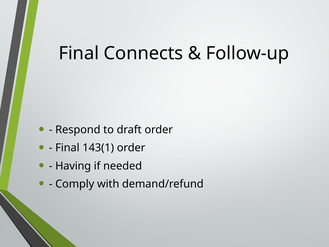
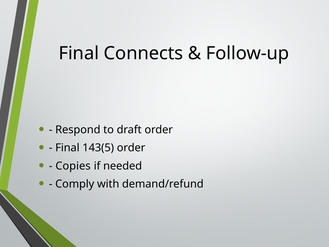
143(1: 143(1 -> 143(5 (98, 148)
Having: Having -> Copies (73, 166)
